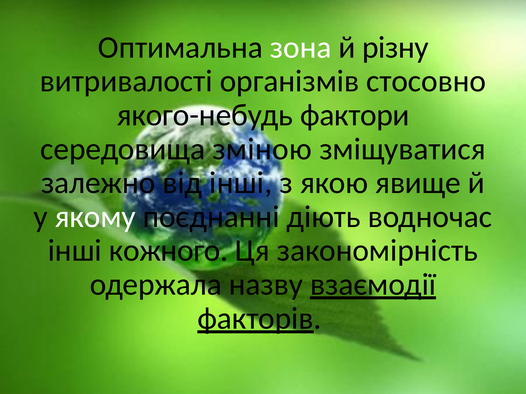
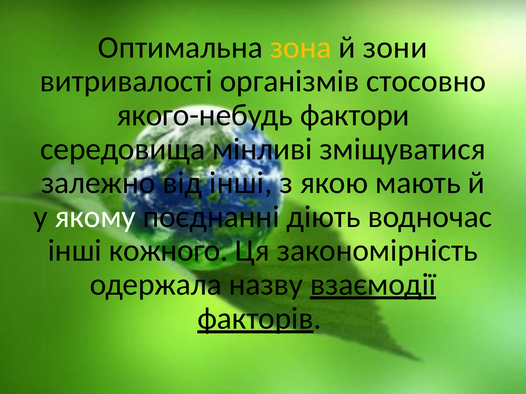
зона colour: white -> yellow (301, 47)
різну: різну -> зони (395, 47)
зміною: зміною -> мінливі (262, 149)
явище: явище -> мають (418, 183)
